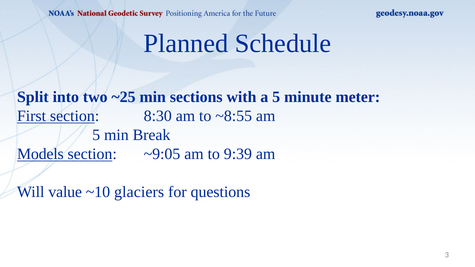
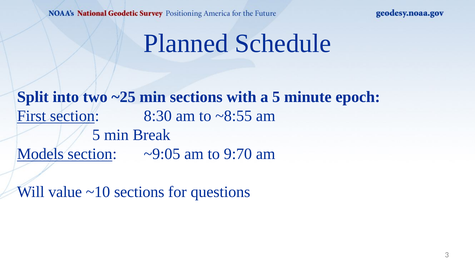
meter: meter -> epoch (358, 97)
9:39: 9:39 -> 9:70 (238, 154)
~10 glaciers: glaciers -> sections (139, 192)
